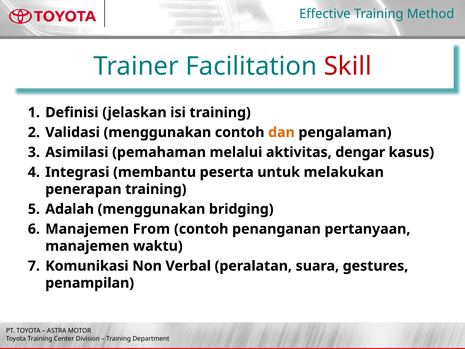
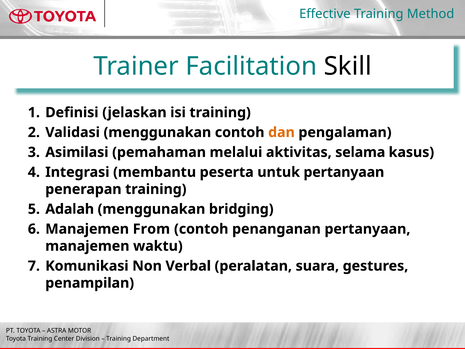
Skill colour: red -> black (348, 66)
dengar: dengar -> selama (360, 152)
untuk melakukan: melakukan -> pertanyaan (344, 172)
